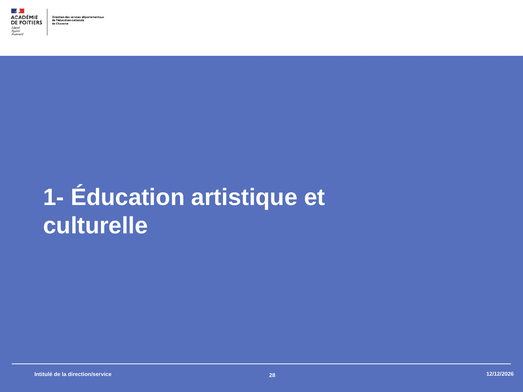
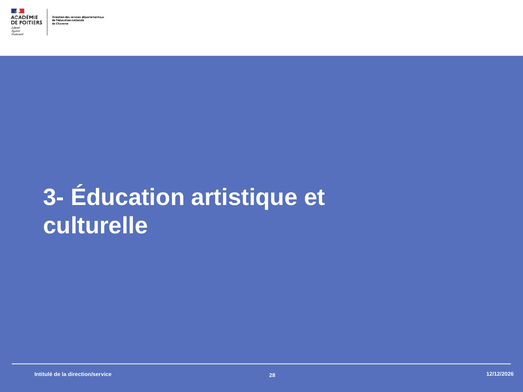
1-: 1- -> 3- (54, 198)
